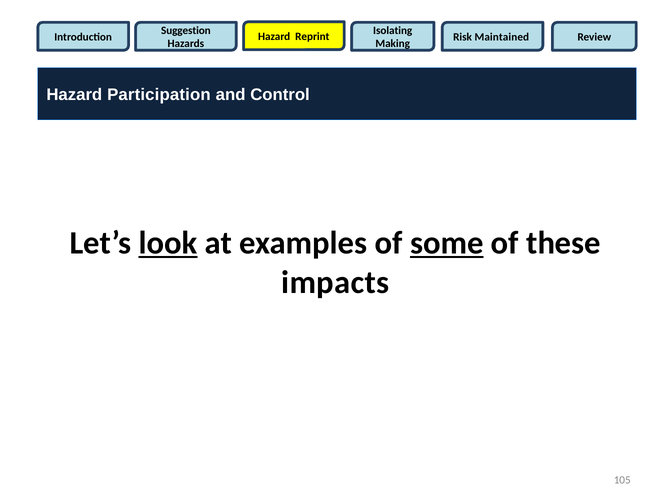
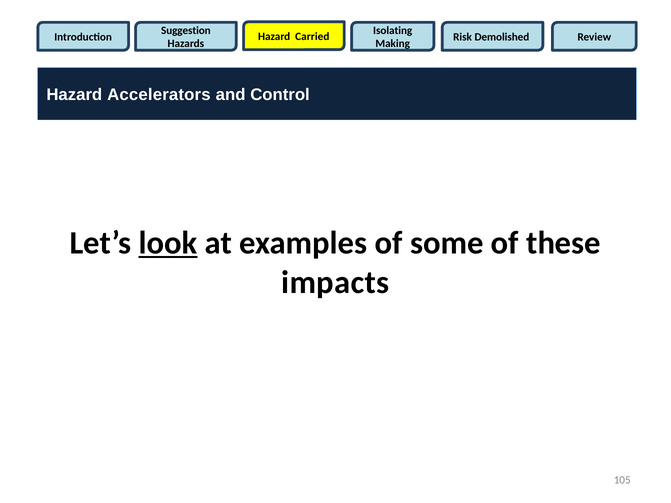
Reprint: Reprint -> Carried (312, 36)
Maintained: Maintained -> Demolished (502, 37)
Participation: Participation -> Accelerators (159, 95)
some underline: present -> none (447, 243)
